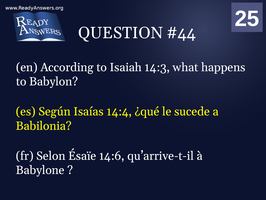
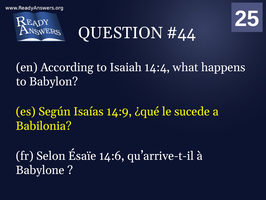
14:3: 14:3 -> 14:4 (157, 67)
14:4: 14:4 -> 14:9 (119, 111)
